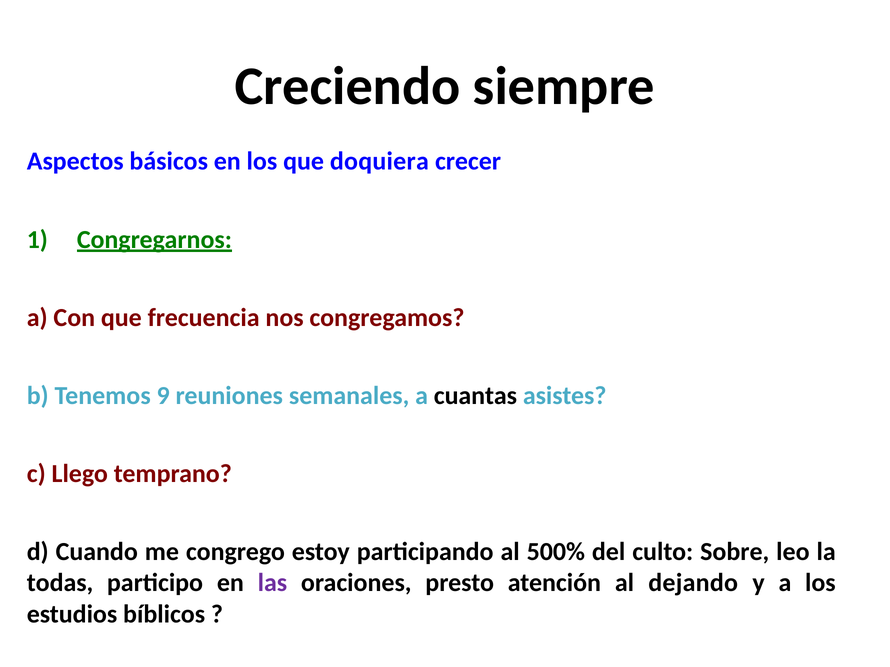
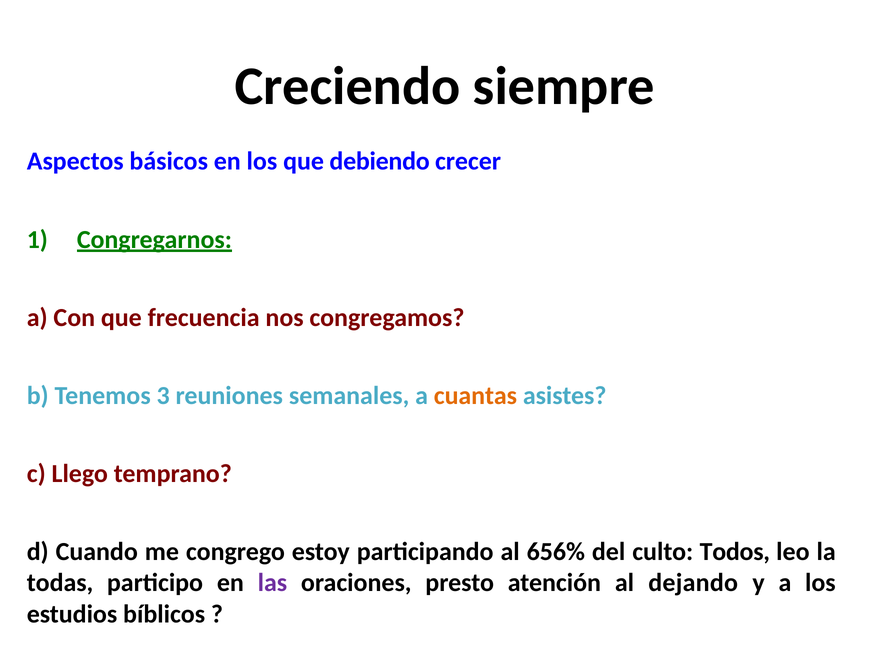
doquiera: doquiera -> debiendo (380, 162)
9: 9 -> 3 (163, 396)
cuantas colour: black -> orange (475, 396)
500%: 500% -> 656% (556, 552)
Sobre: Sobre -> Todos (735, 552)
